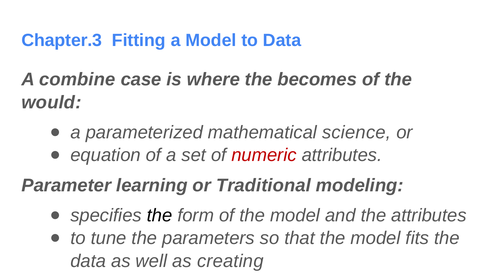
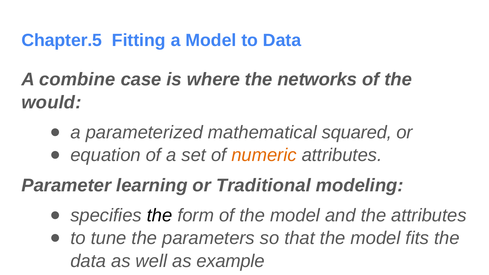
Chapter.3: Chapter.3 -> Chapter.5 (62, 41)
becomes: becomes -> networks (317, 80)
science: science -> squared (357, 132)
numeric colour: red -> orange (264, 155)
creating: creating -> example (230, 261)
